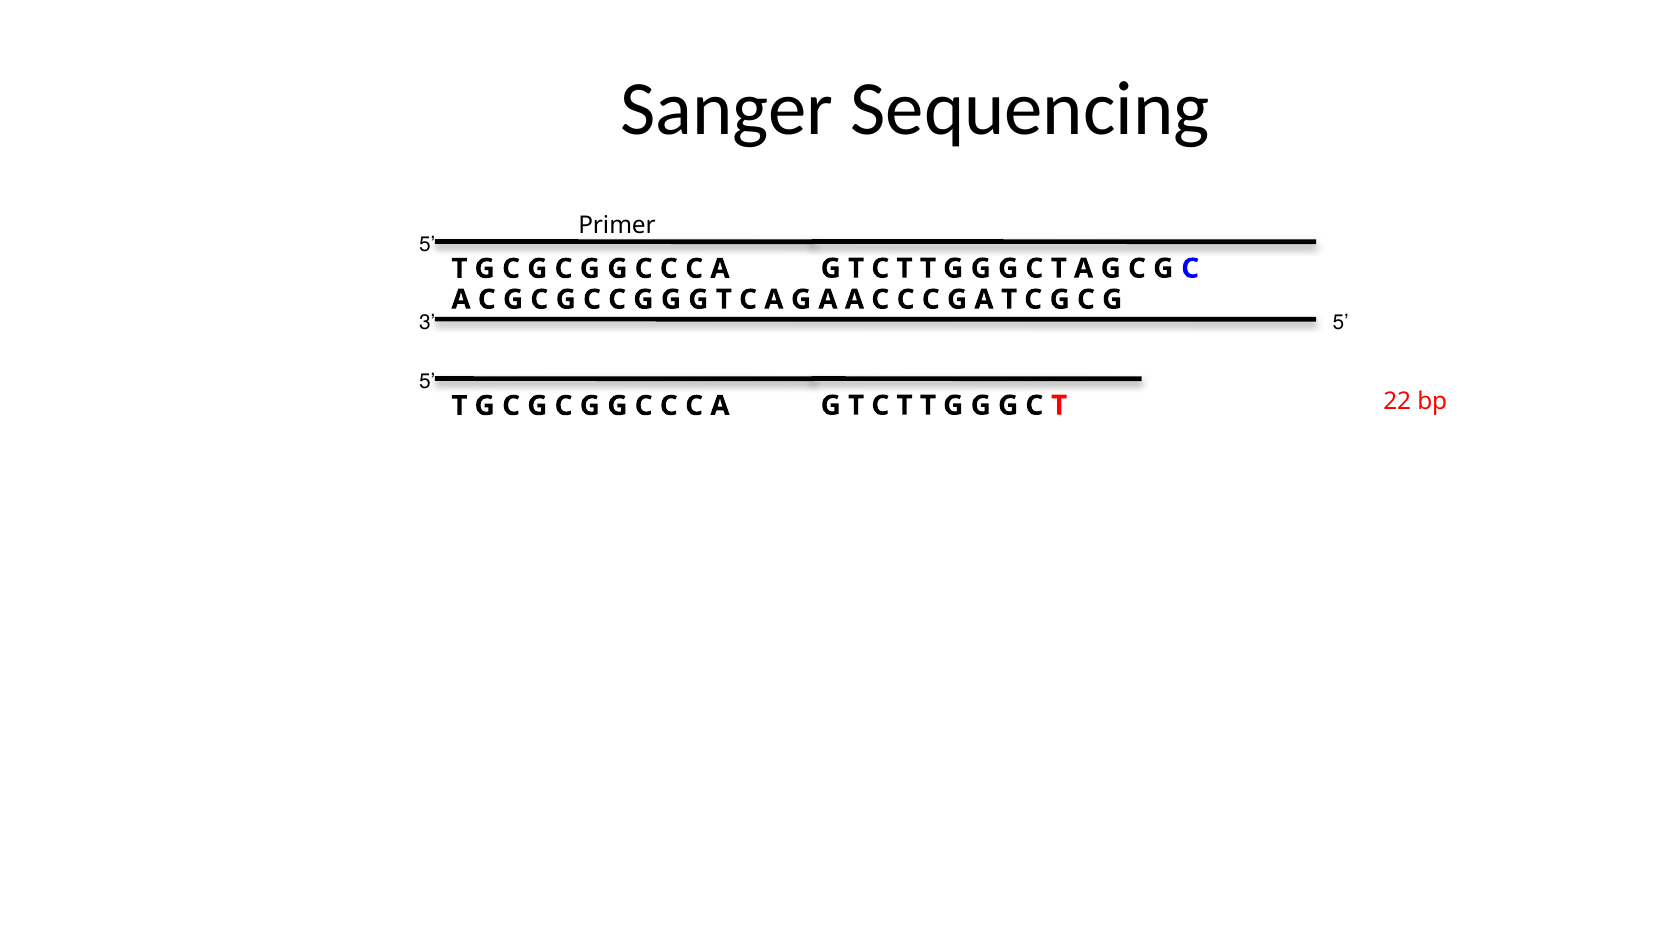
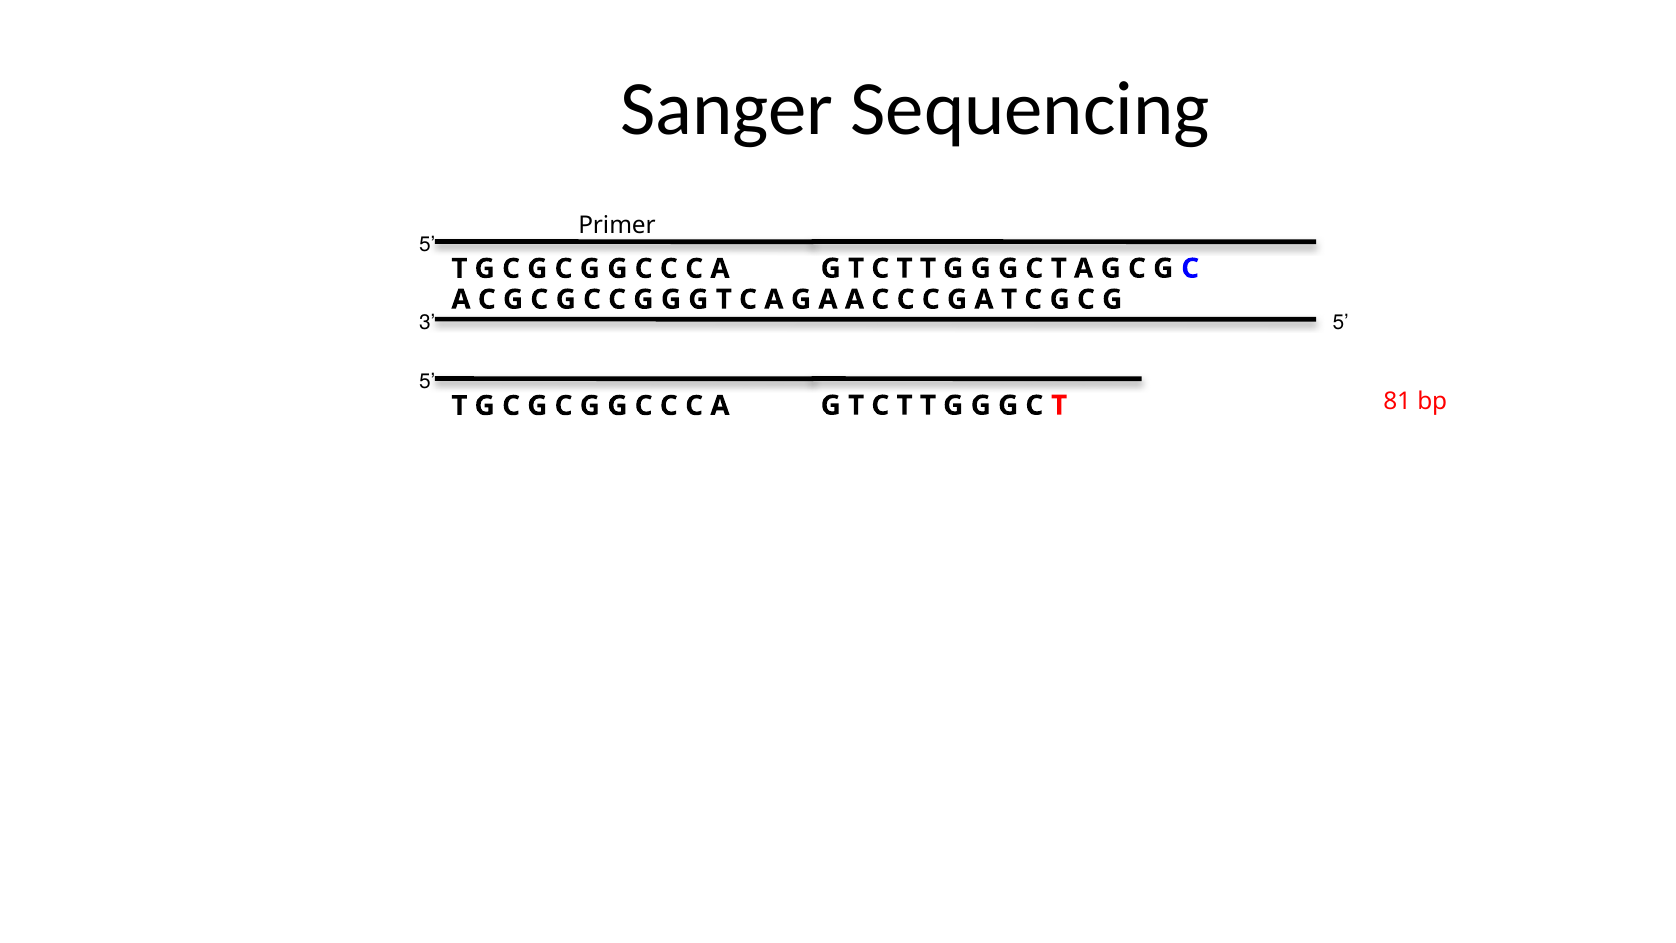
22: 22 -> 81 (1397, 401)
